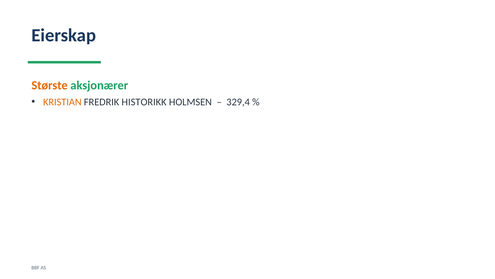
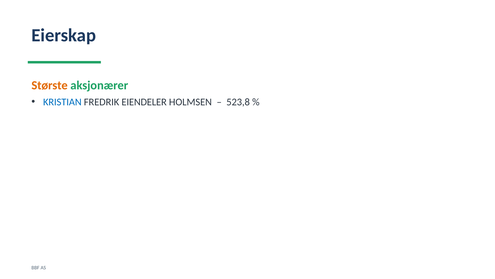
KRISTIAN colour: orange -> blue (62, 102)
HISTORIKK: HISTORIKK -> EIENDELER (144, 102)
329,4: 329,4 -> 523,8 (238, 102)
